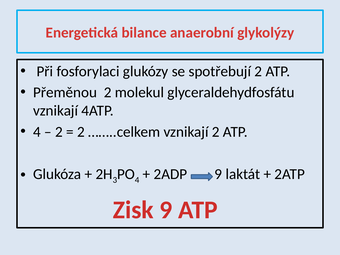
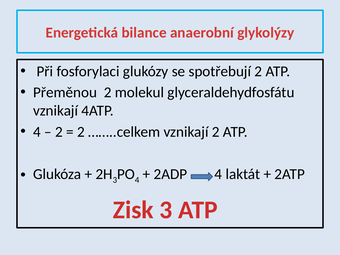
2ADP 9: 9 -> 4 (218, 174)
Zisk 9: 9 -> 3 (166, 210)
